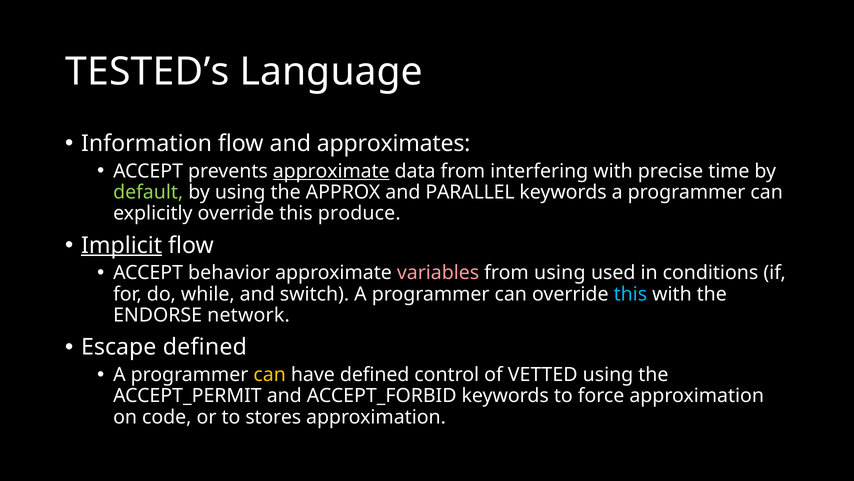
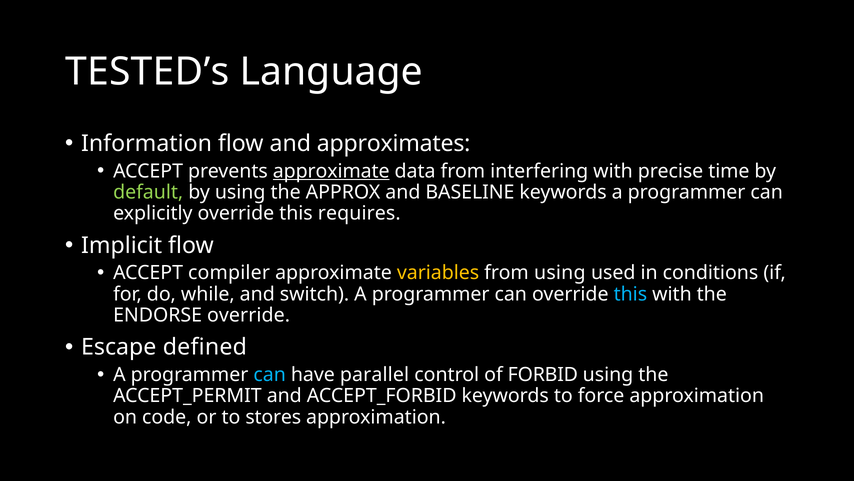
PARALLEL: PARALLEL -> BASELINE (470, 192)
produce: produce -> requires (359, 213)
Implicit underline: present -> none (122, 245)
behavior: behavior -> compiler (229, 273)
variables colour: pink -> yellow (438, 273)
ENDORSE network: network -> override (249, 315)
can colour: yellow -> light blue (270, 374)
have defined: defined -> parallel (375, 374)
VETTED: VETTED -> FORBID (543, 374)
